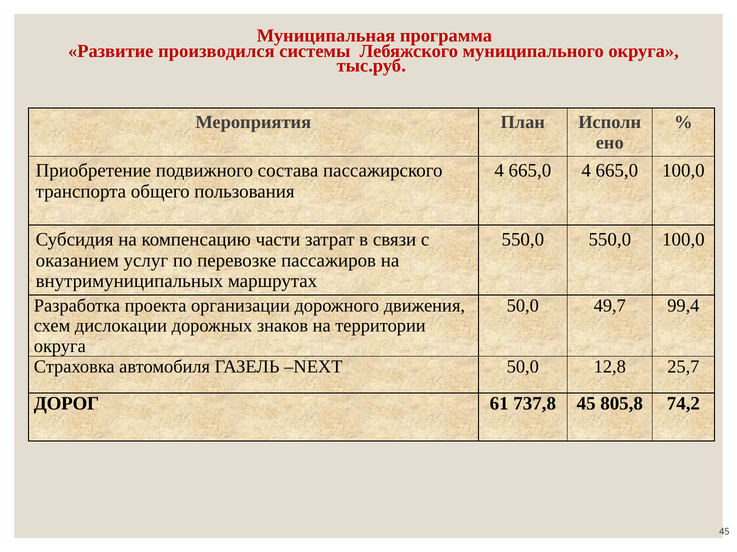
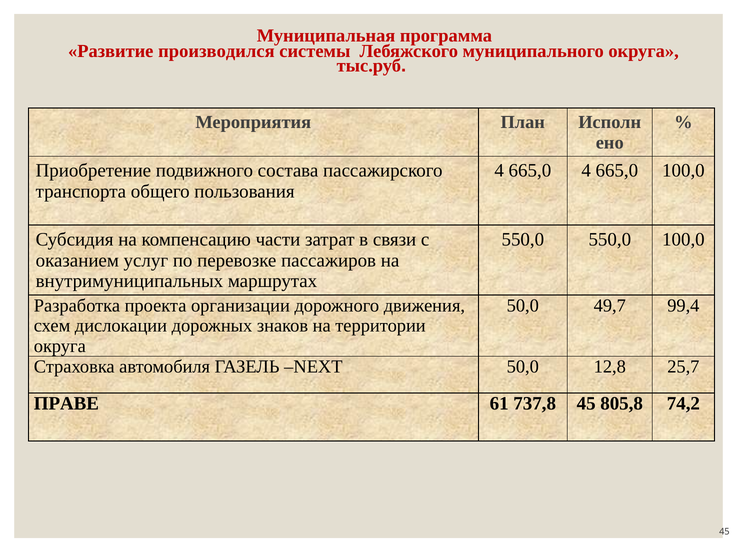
ДОРОГ: ДОРОГ -> ПРАВЕ (66, 404)
